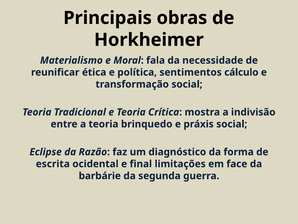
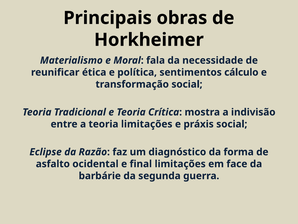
teoria brinquedo: brinquedo -> limitações (147, 124)
escrita: escrita -> asfalto (53, 164)
